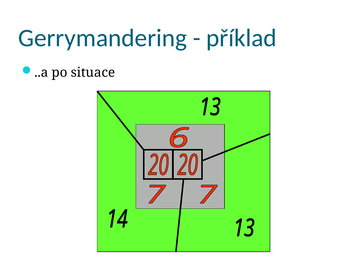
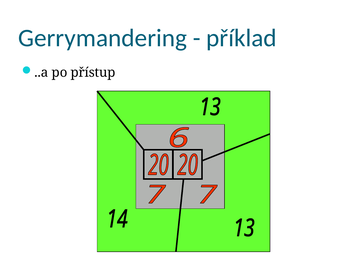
situace: situace -> přístup (93, 72)
